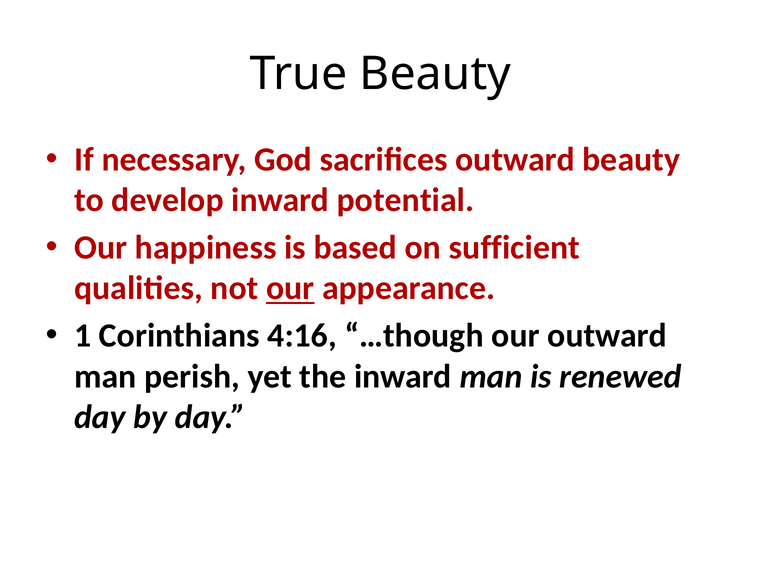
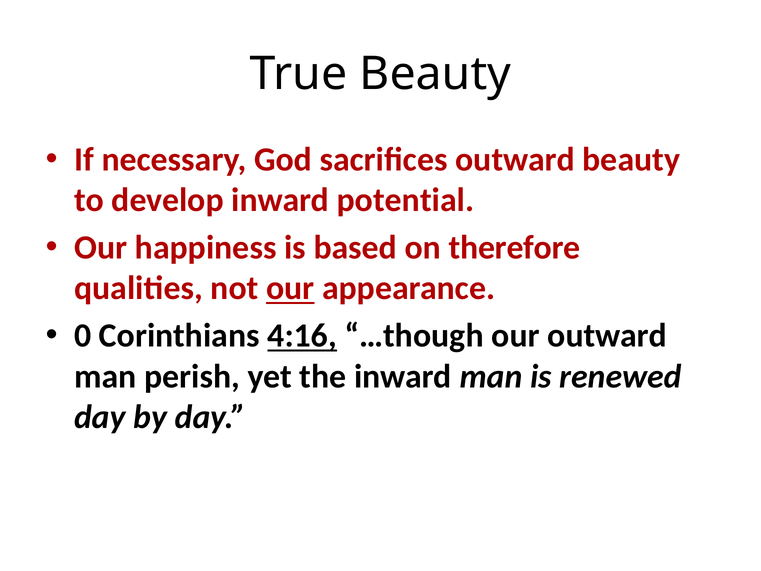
sufficient: sufficient -> therefore (515, 248)
1: 1 -> 0 (83, 336)
4:16 underline: none -> present (302, 336)
